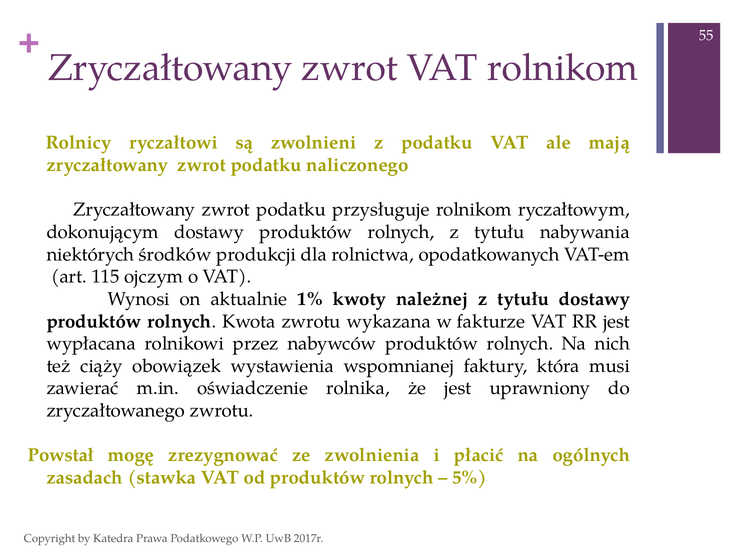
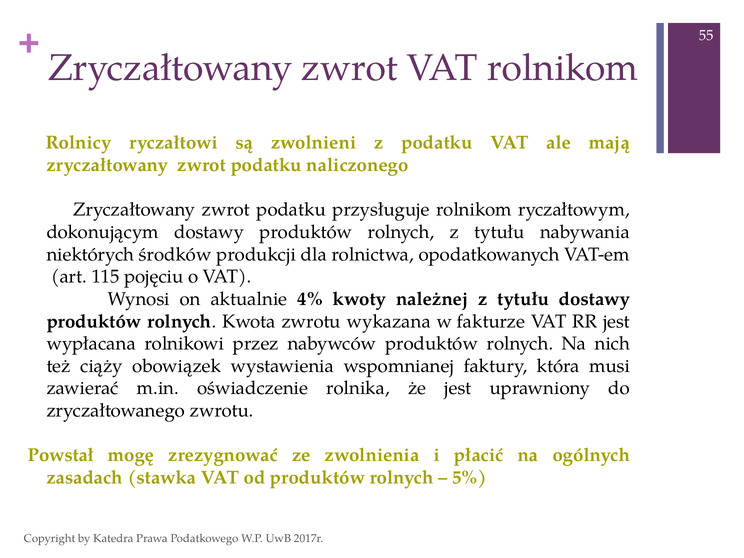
ojczym: ojczym -> pojęciu (154, 277)
1%: 1% -> 4% (310, 299)
